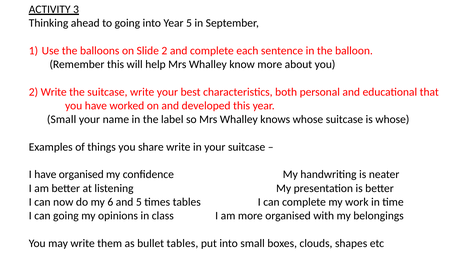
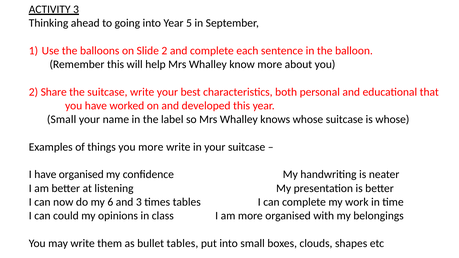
2 Write: Write -> Share (54, 92)
you share: share -> more (151, 147)
and 5: 5 -> 3 (139, 202)
can going: going -> could (66, 216)
